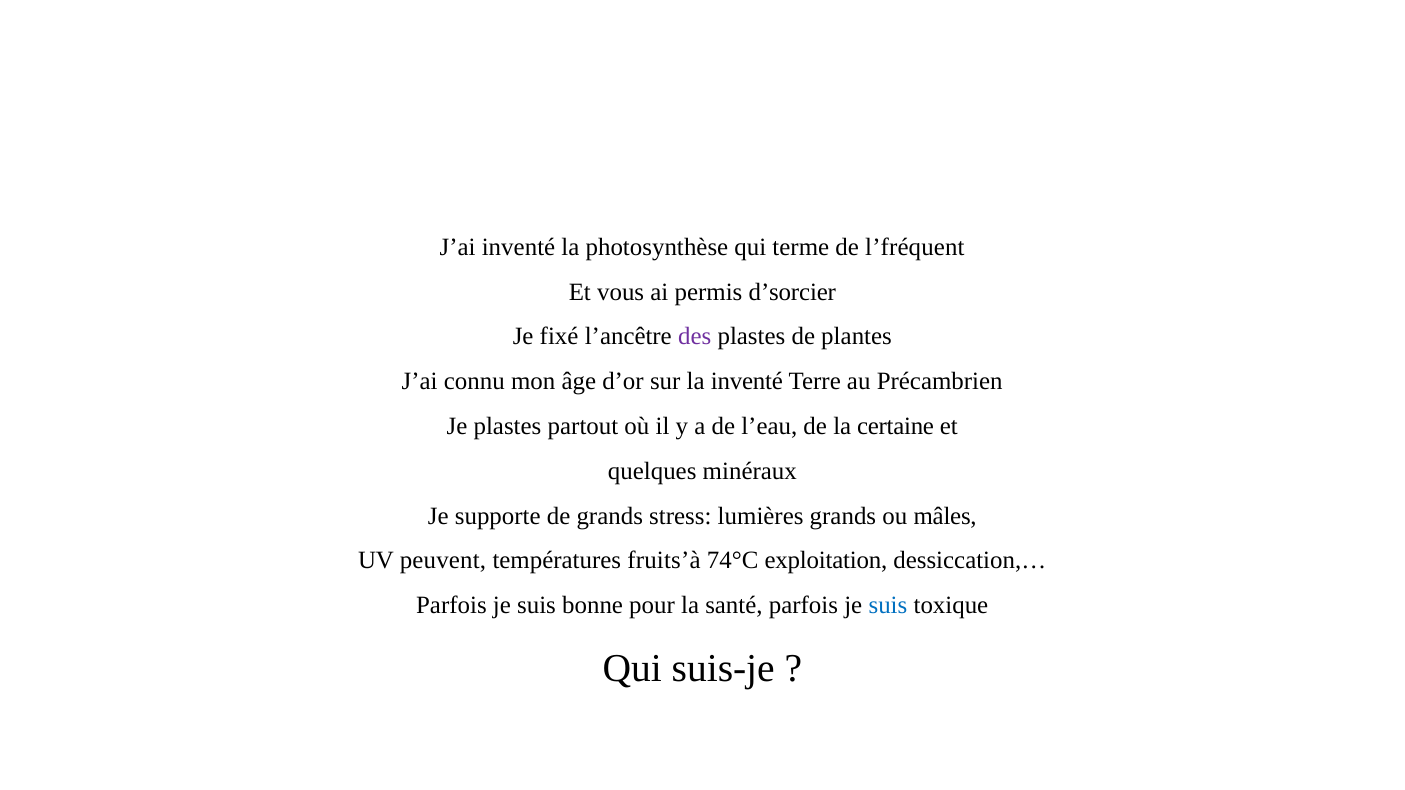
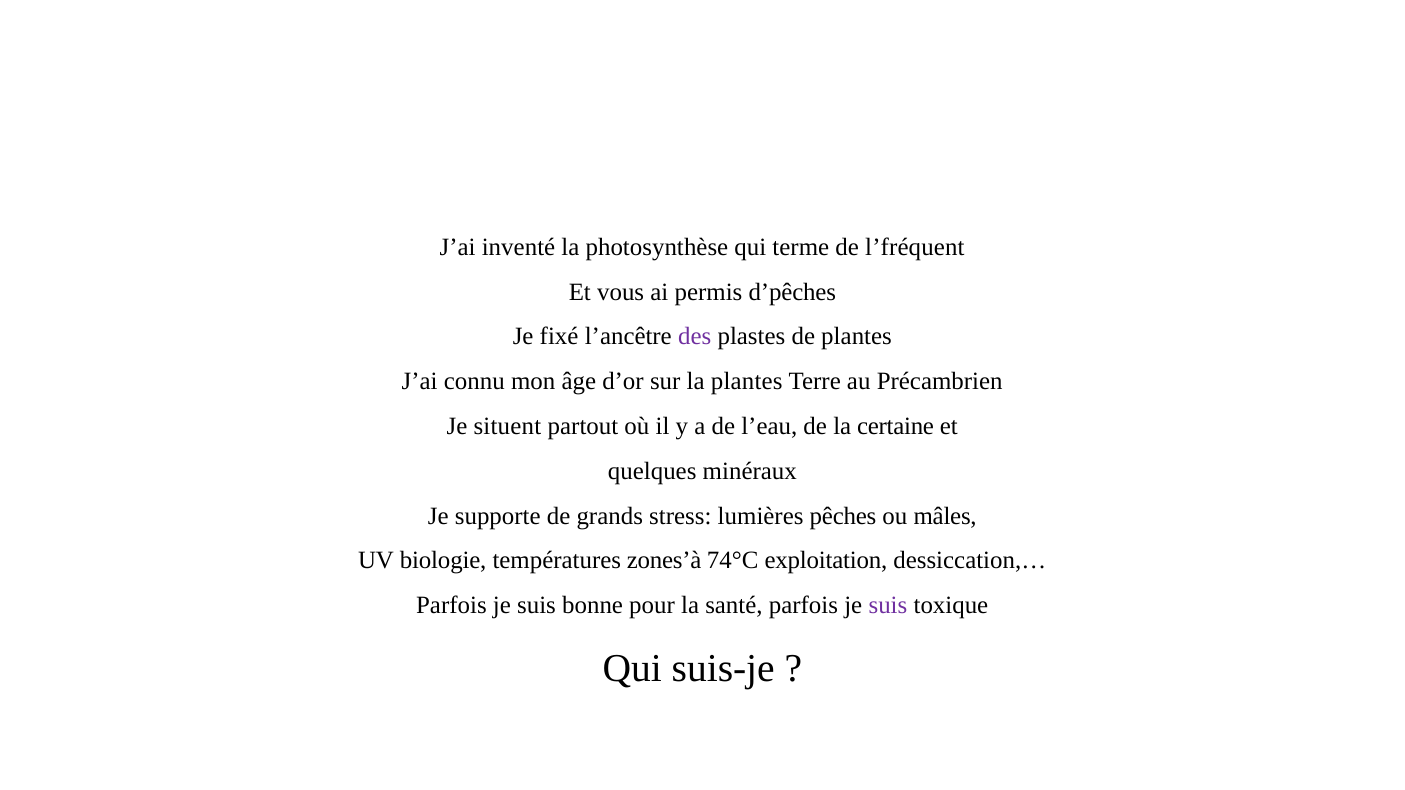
d’sorcier: d’sorcier -> d’pêches (792, 292)
la inventé: inventé -> plantes (747, 382)
Je plastes: plastes -> situent (507, 426)
lumières grands: grands -> pêches (843, 516)
peuvent: peuvent -> biologie (443, 561)
fruits’à: fruits’à -> zones’à (664, 561)
suis colour: blue -> purple (888, 606)
